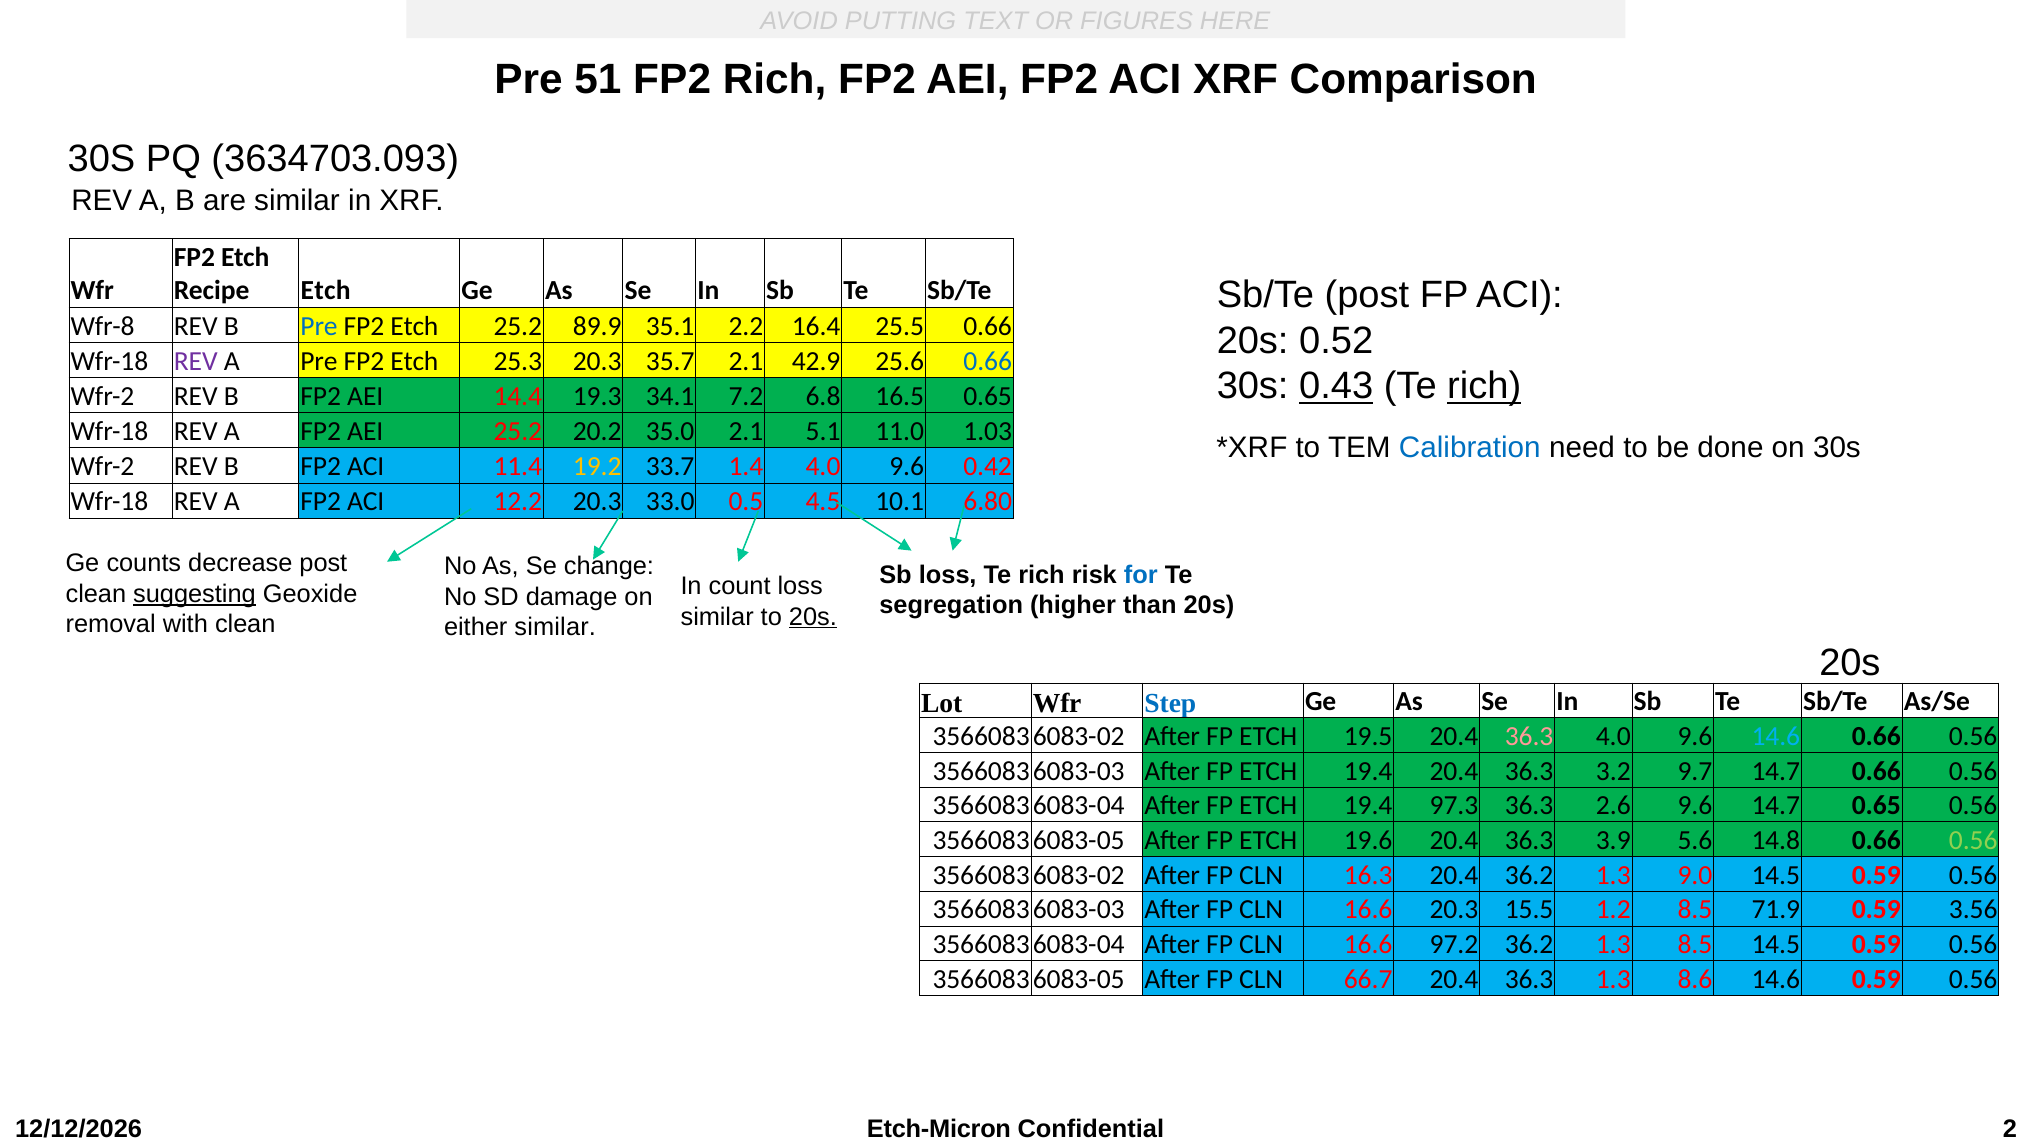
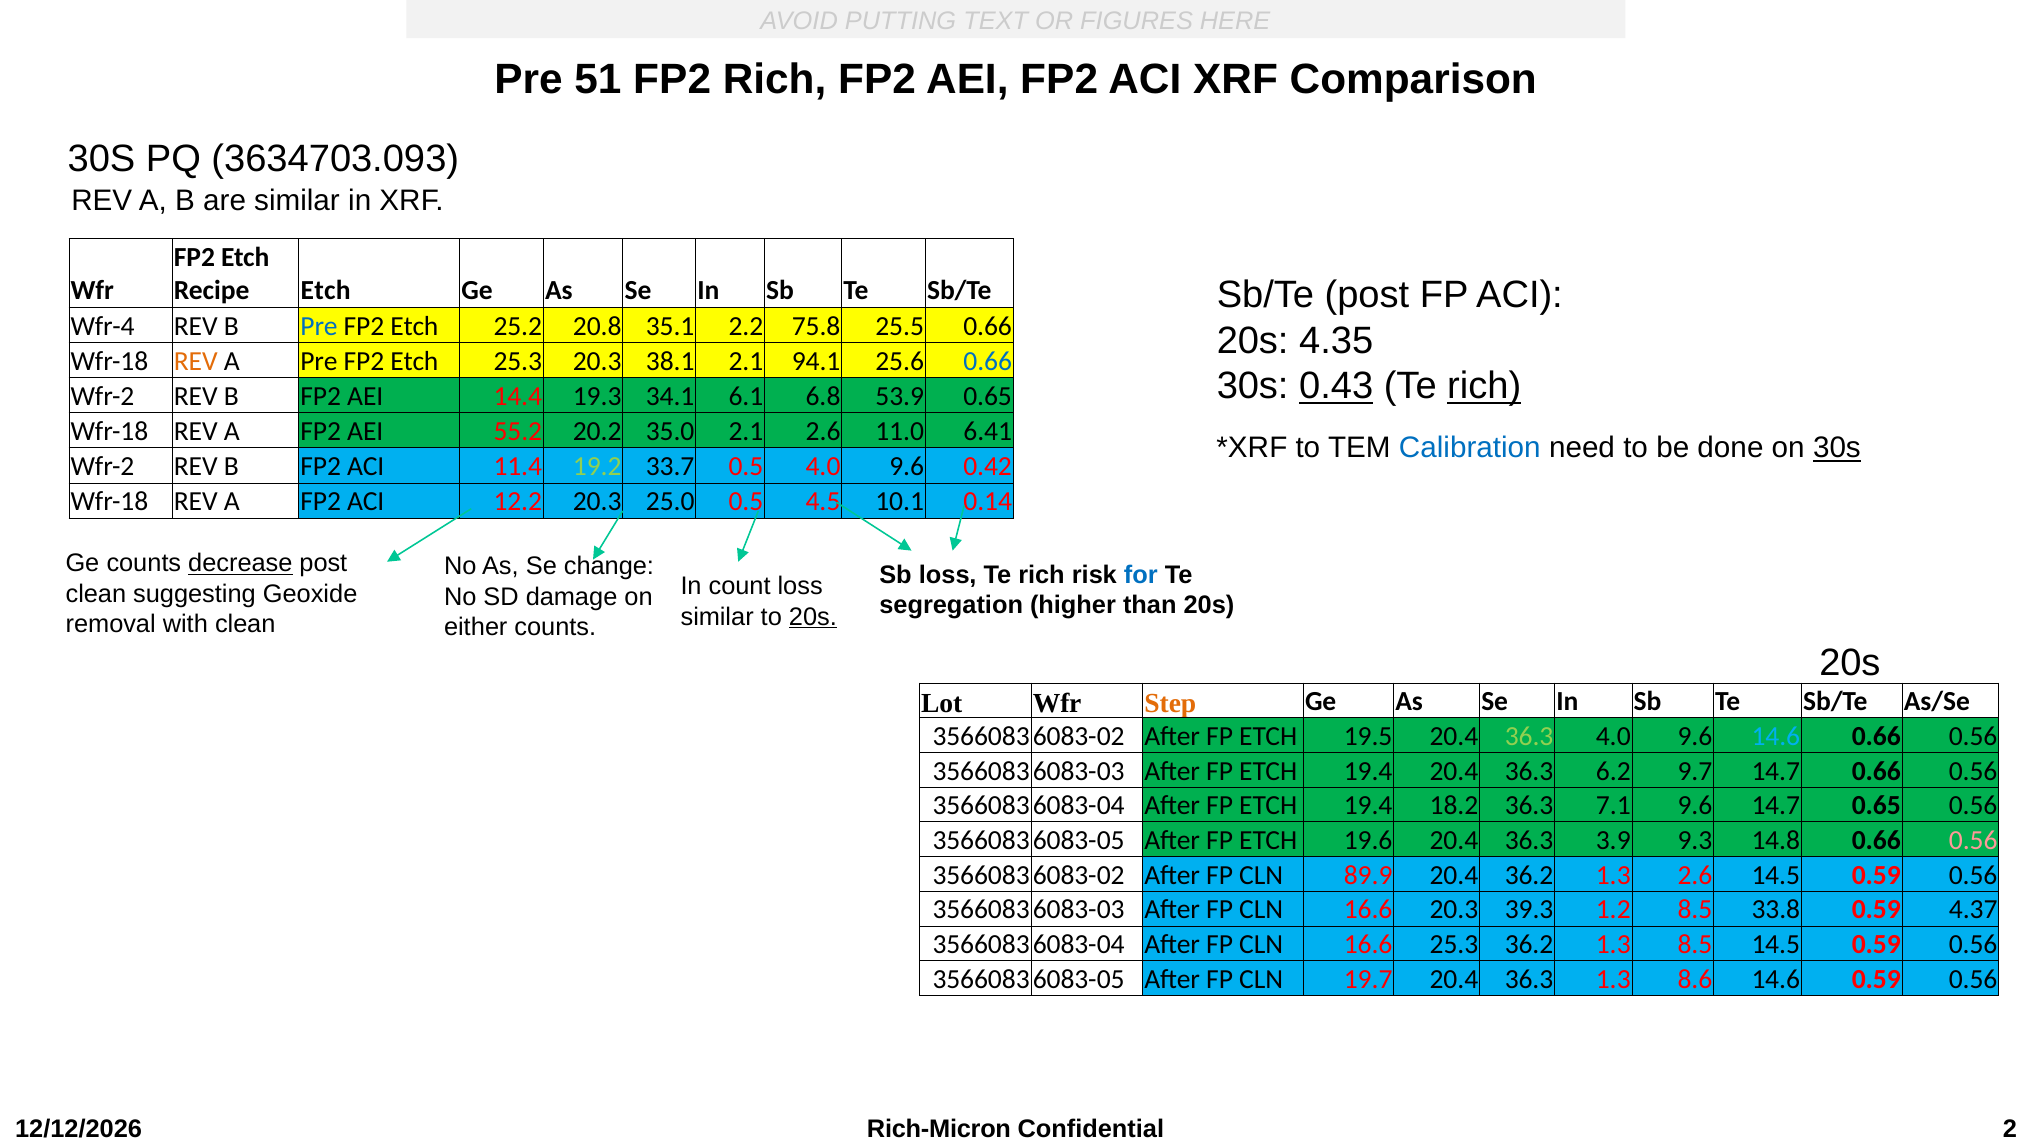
Wfr-8: Wfr-8 -> Wfr-4 (103, 326)
89.9: 89.9 -> 20.8 (597, 326)
16.4: 16.4 -> 75.8 (816, 326)
0.52: 0.52 -> 4.35 (1336, 341)
REV colour: purple -> orange (196, 361)
35.7: 35.7 -> 38.1 (670, 361)
42.9: 42.9 -> 94.1 (816, 361)
7.2: 7.2 -> 6.1 (746, 396)
16.5: 16.5 -> 53.9 (900, 396)
AEI 25.2: 25.2 -> 55.2 (518, 431)
2.1 5.1: 5.1 -> 2.6 (823, 431)
1.03: 1.03 -> 6.41 (988, 431)
30s underline: none -> present (1837, 448)
19.2 colour: yellow -> light green (597, 467)
33.7 1.4: 1.4 -> 0.5 (746, 467)
33.0: 33.0 -> 25.0 (670, 502)
6.80: 6.80 -> 0.14 (988, 502)
decrease underline: none -> present (240, 563)
suggesting underline: present -> none (194, 594)
either similar: similar -> counts (555, 627)
Step colour: blue -> orange (1170, 703)
36.3 colour: pink -> light green (1529, 736)
3.2: 3.2 -> 6.2 (1613, 771)
97.3: 97.3 -> 18.2 (1454, 806)
2.6: 2.6 -> 7.1 (1613, 806)
5.6: 5.6 -> 9.3 (1695, 841)
0.56 colour: light green -> pink (1973, 841)
16.3: 16.3 -> 89.9 (1368, 875)
1.3 9.0: 9.0 -> 2.6 (1695, 875)
15.5: 15.5 -> 39.3 (1529, 910)
71.9: 71.9 -> 33.8 (1776, 910)
3.56: 3.56 -> 4.37 (1973, 910)
16.6 97.2: 97.2 -> 25.3 (1454, 945)
66.7: 66.7 -> 19.7 (1368, 979)
Etch-Micron: Etch-Micron -> Rich-Micron (939, 1130)
